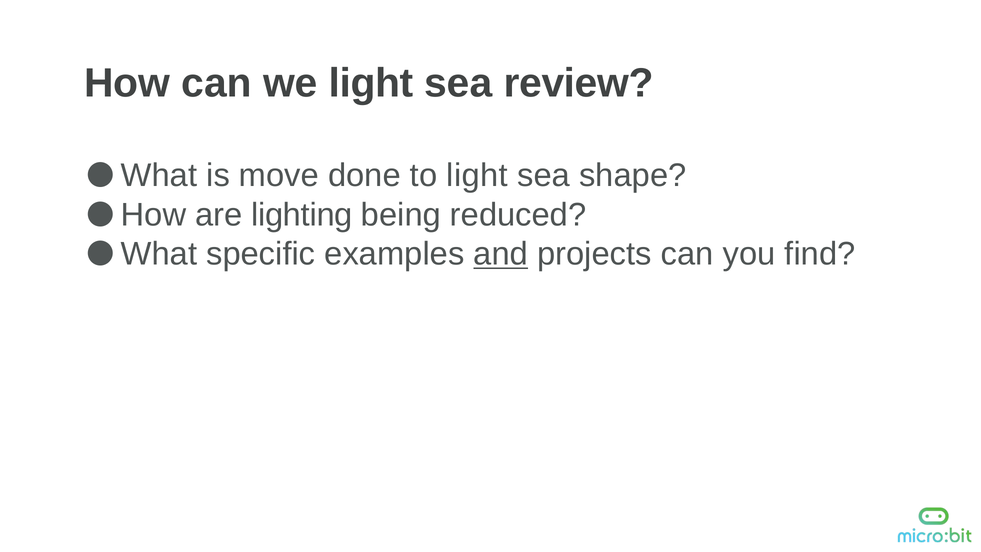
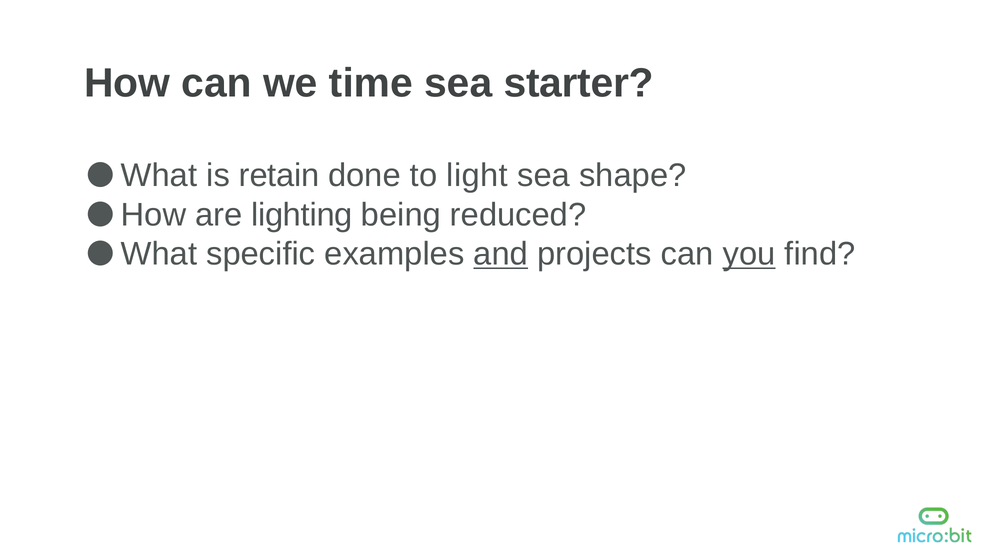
we light: light -> time (371, 83)
review: review -> starter (579, 83)
move: move -> retain (279, 176)
you underline: none -> present (749, 254)
